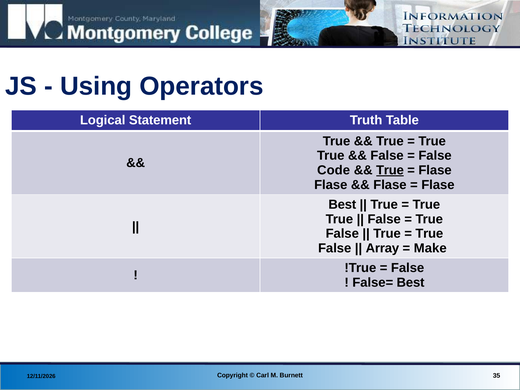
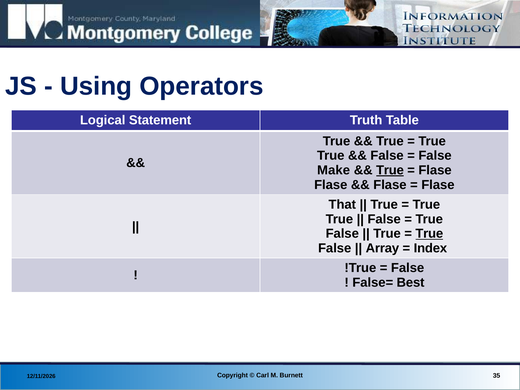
Code: Code -> Make (334, 170)
Best: Best -> That (342, 205)
True underline: none -> present (429, 234)
Make: Make -> Index (430, 248)
